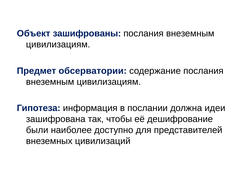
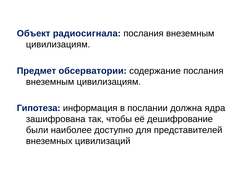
зашифрованы: зашифрованы -> радиосигнала (87, 34)
идеи: идеи -> ядра (215, 108)
